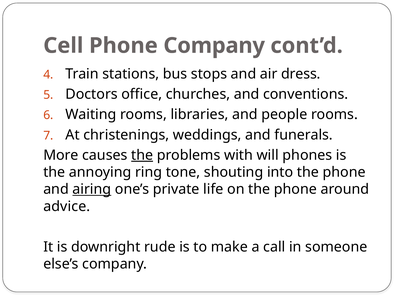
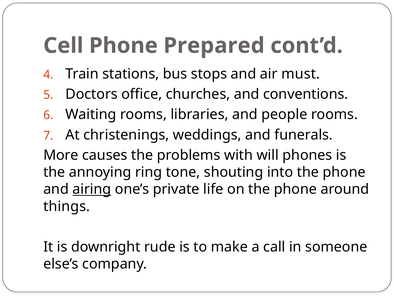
Phone Company: Company -> Prepared (214, 46)
dress: dress -> must (301, 74)
the underline: present -> none (142, 155)
advice: advice -> things (67, 206)
